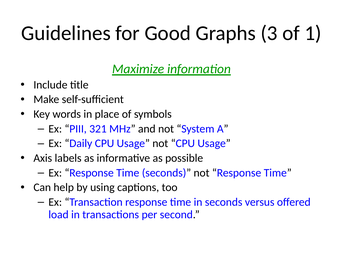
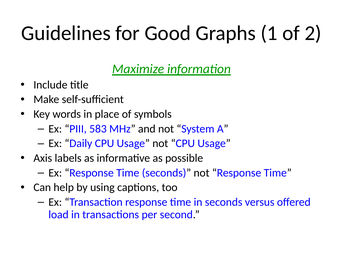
3: 3 -> 1 (269, 33)
1: 1 -> 2 (313, 33)
321: 321 -> 583 (98, 128)
